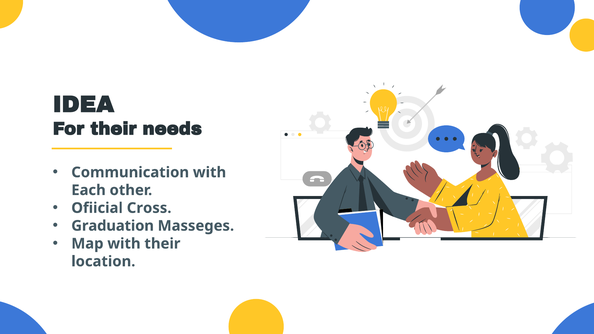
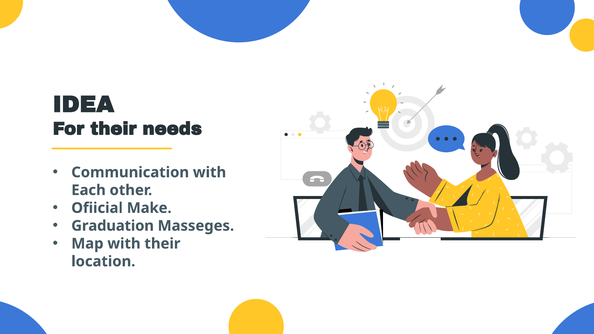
Cross: Cross -> Make (149, 208)
